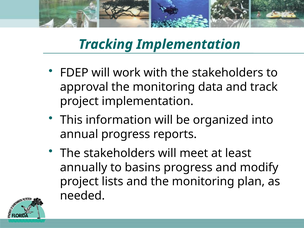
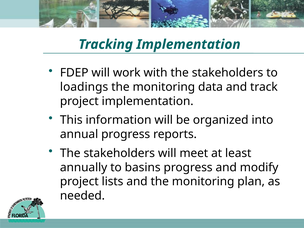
approval: approval -> loadings (84, 87)
